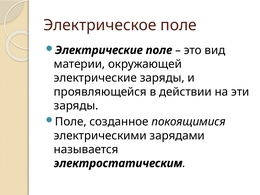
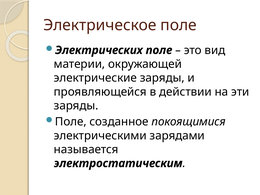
Электрические: Электрические -> Электрических (99, 50)
